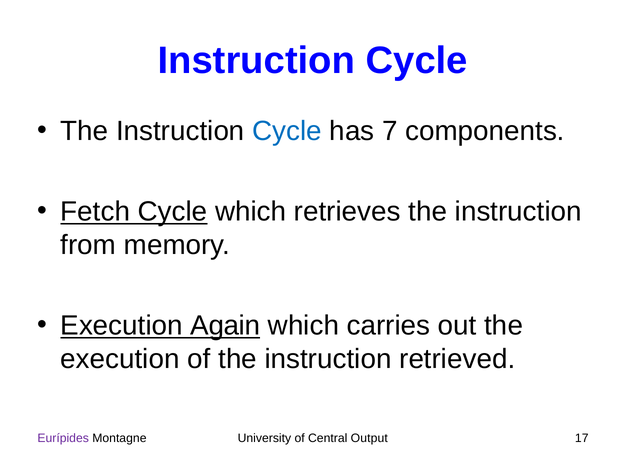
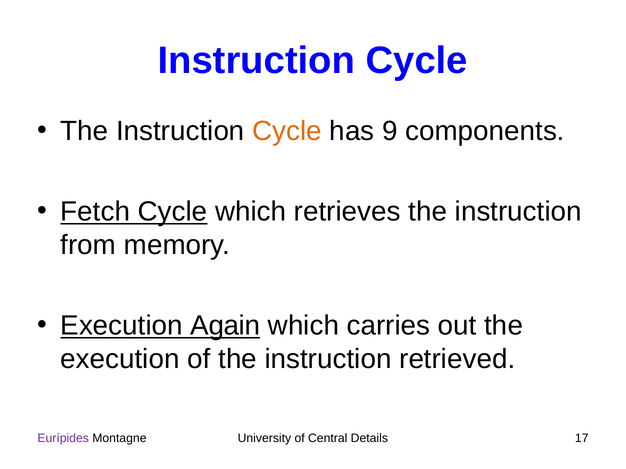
Cycle colour: blue -> orange (287, 131)
7: 7 -> 9 (390, 131)
Output: Output -> Details (369, 439)
